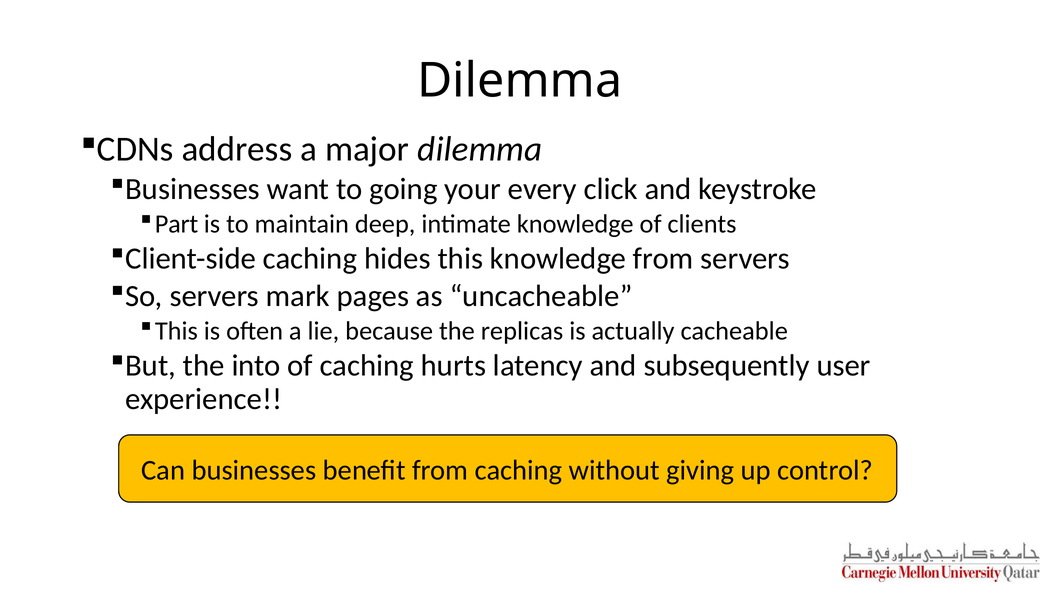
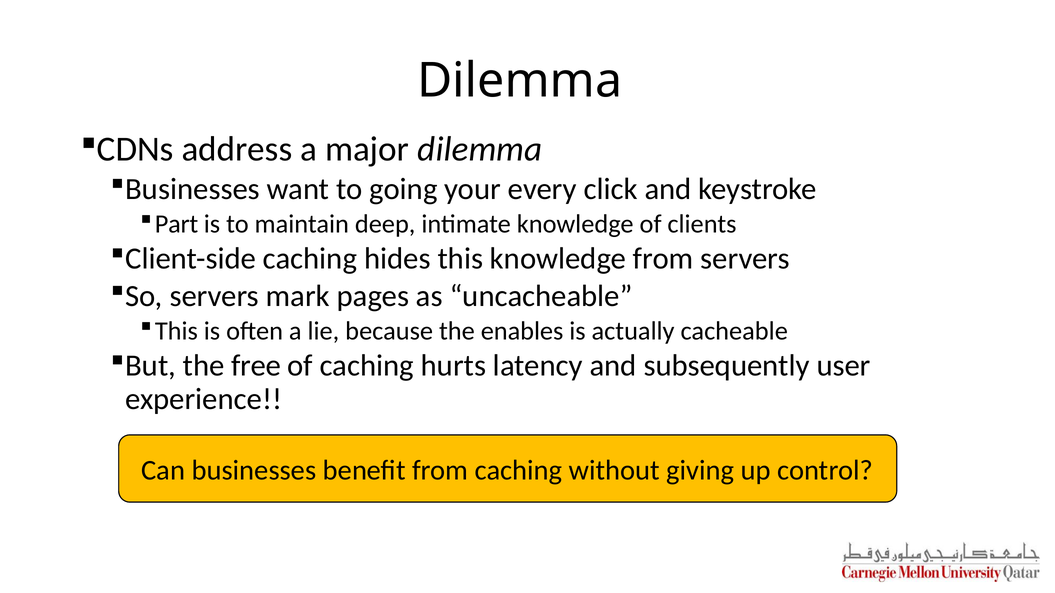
replicas: replicas -> enables (522, 331)
into: into -> free (256, 366)
